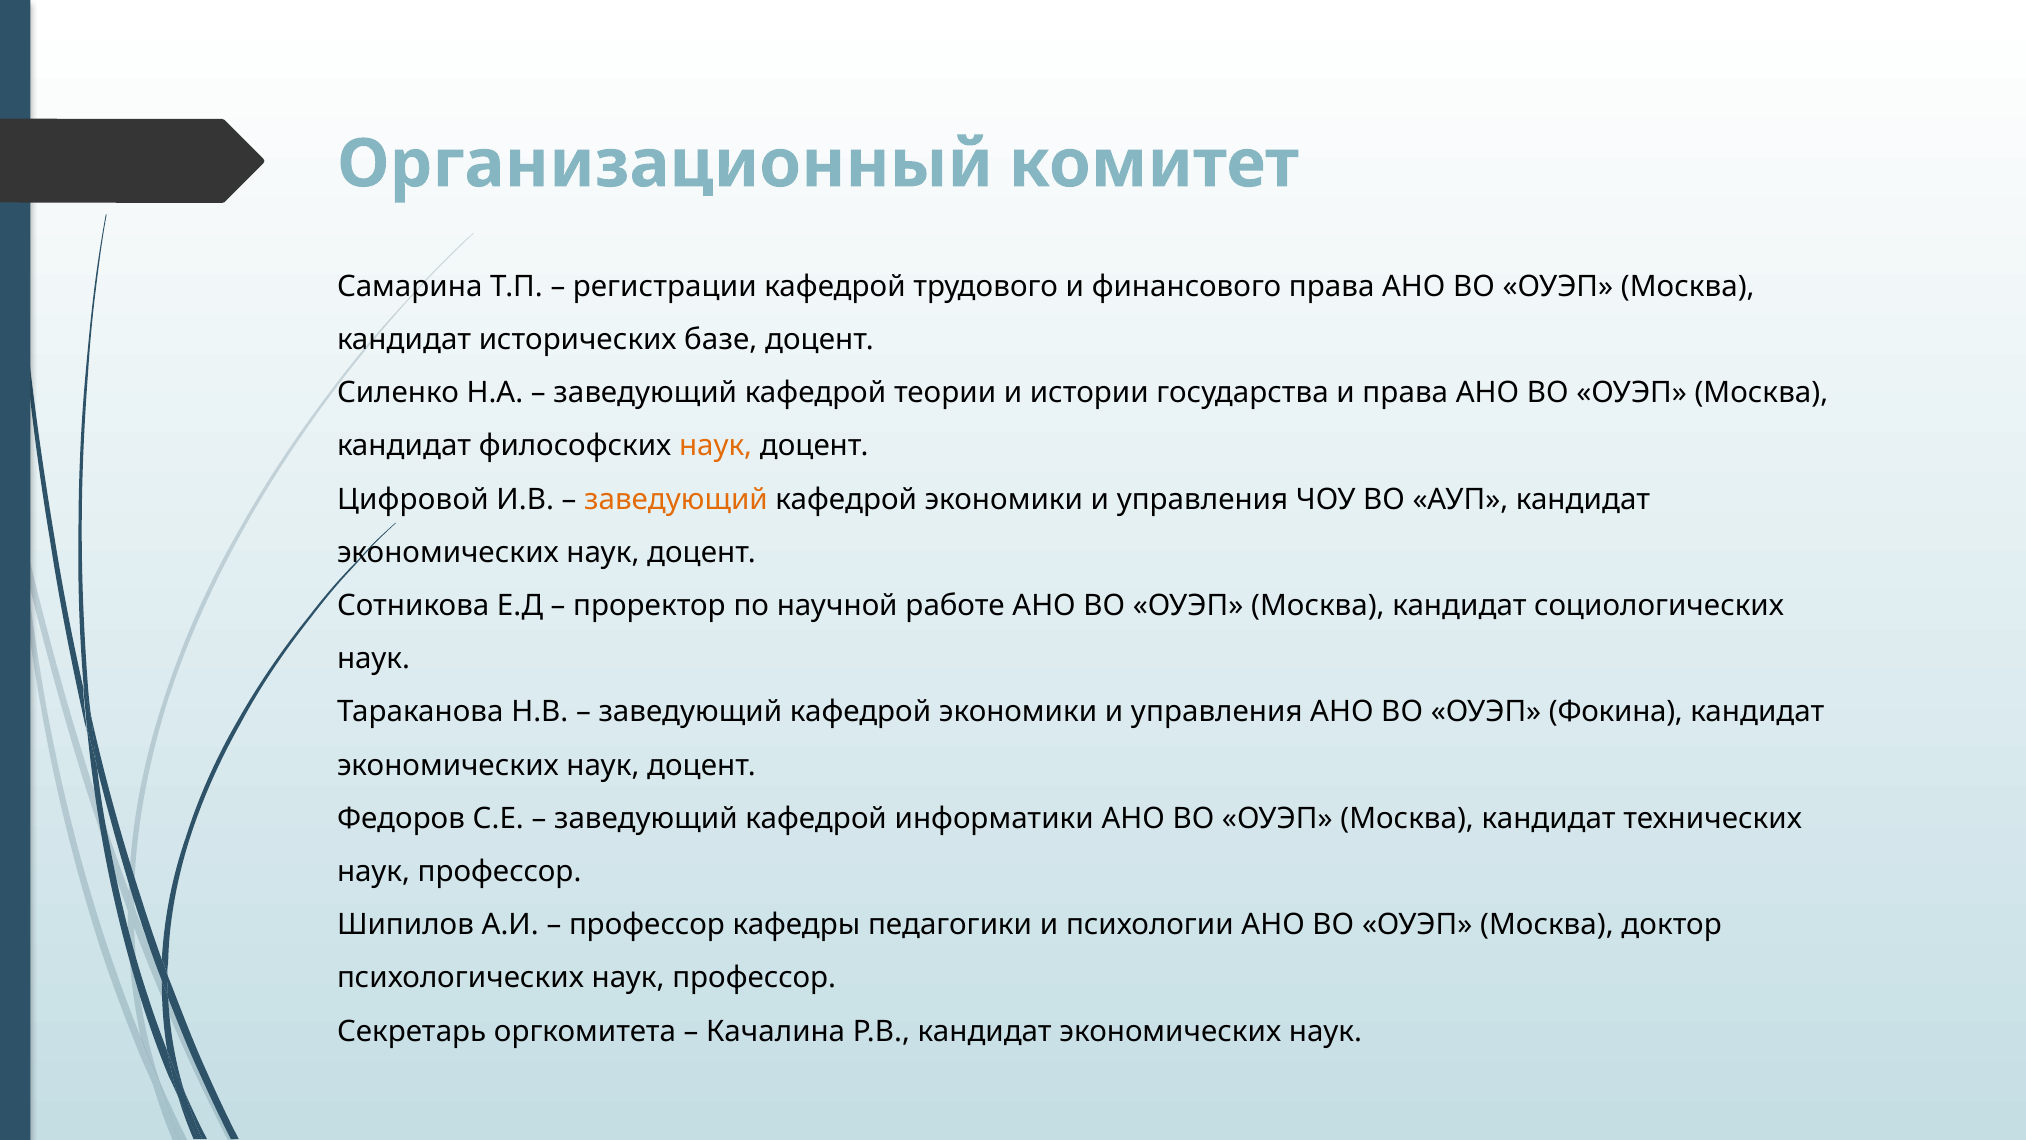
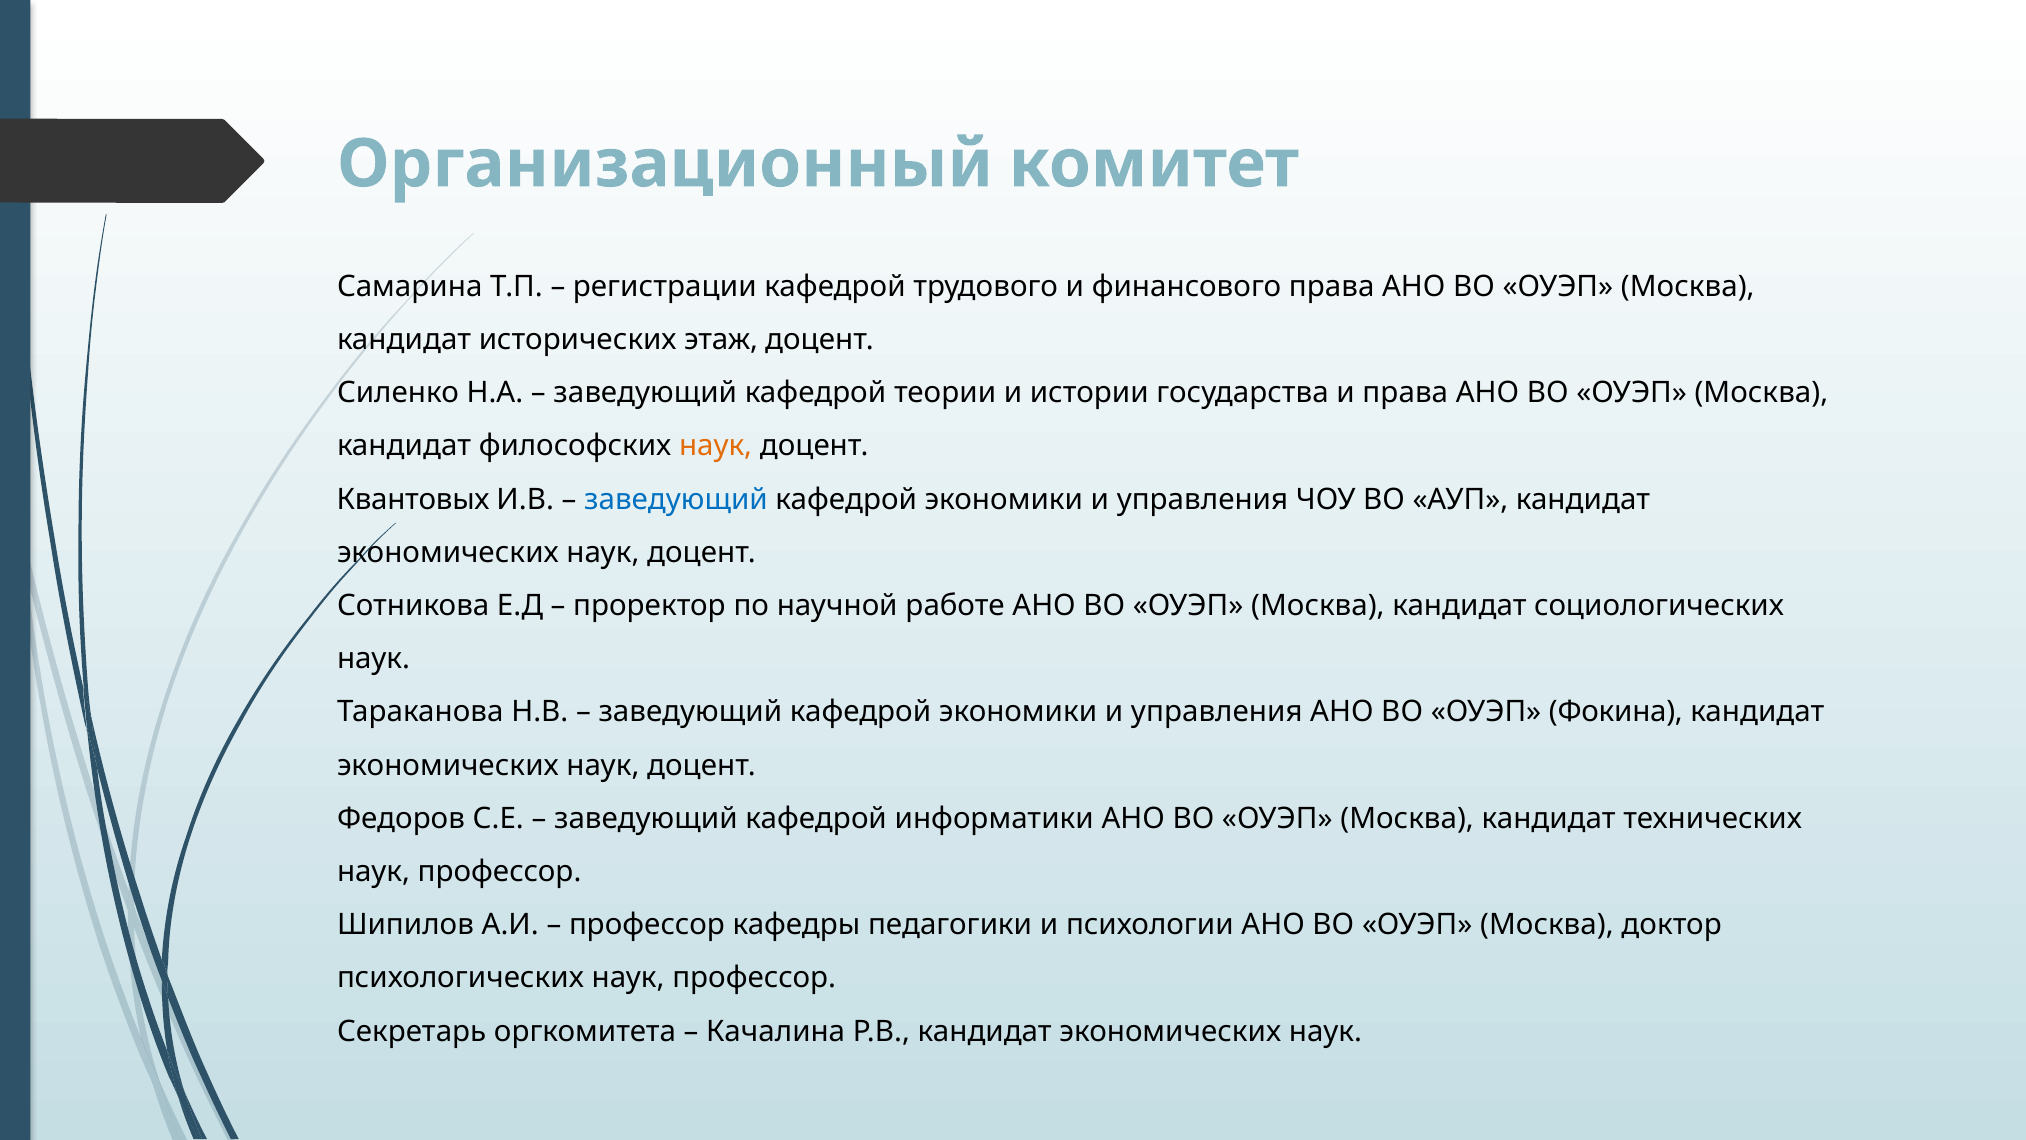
базе: базе -> этаж (721, 340)
Цифровой: Цифровой -> Квантовых (413, 499)
заведующий colour: orange -> blue (676, 499)
